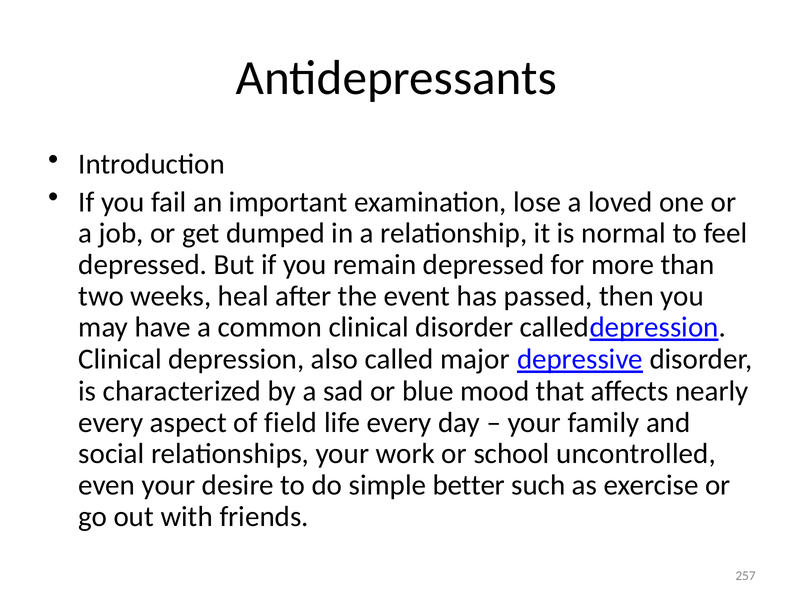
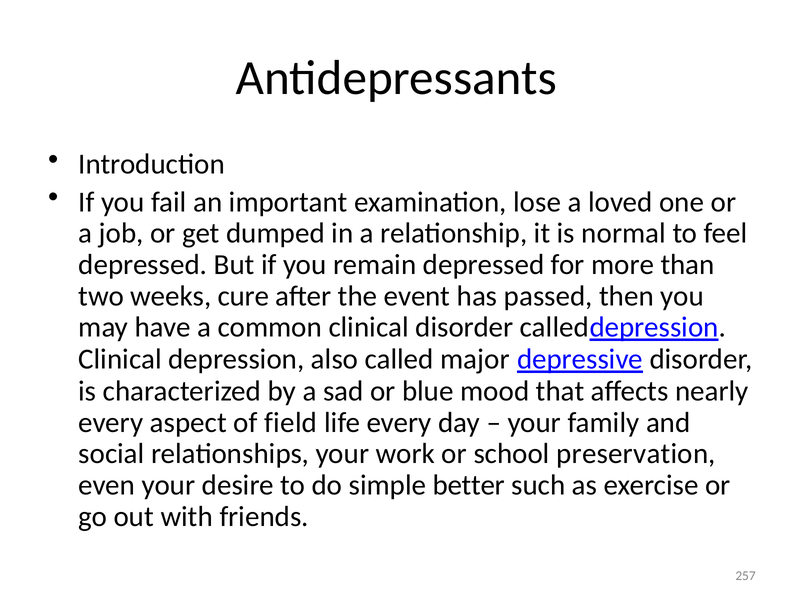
heal: heal -> cure (244, 296)
uncontrolled: uncontrolled -> preservation (636, 454)
